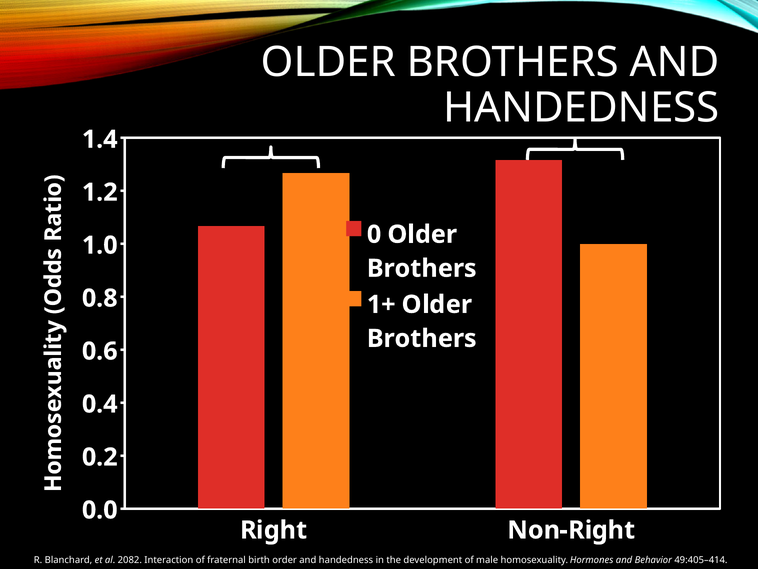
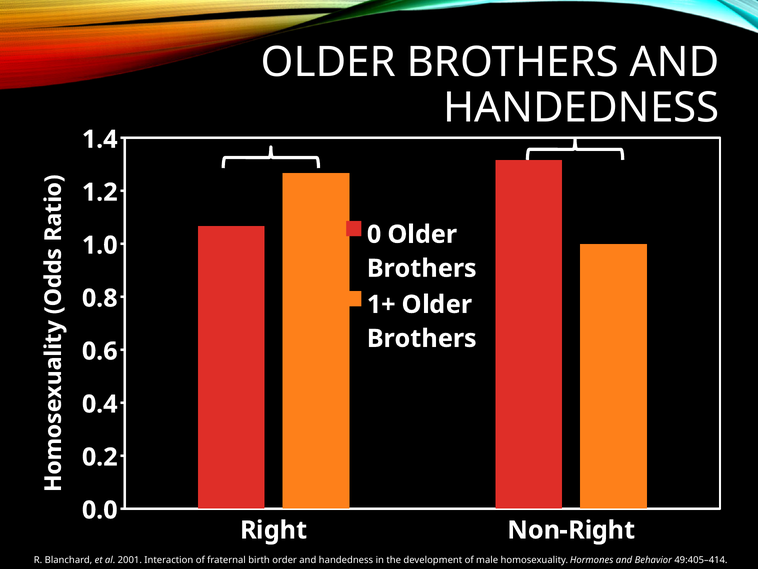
2082: 2082 -> 2001 (130, 559)
